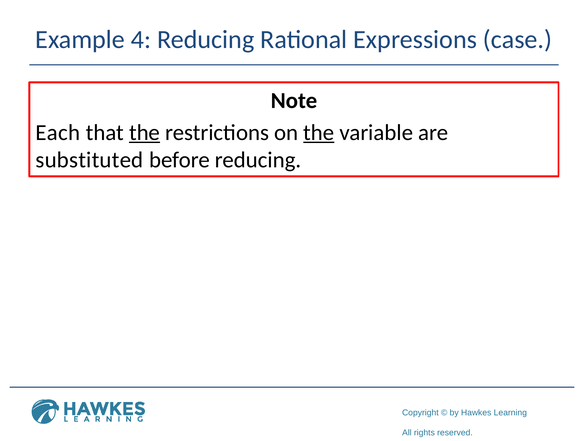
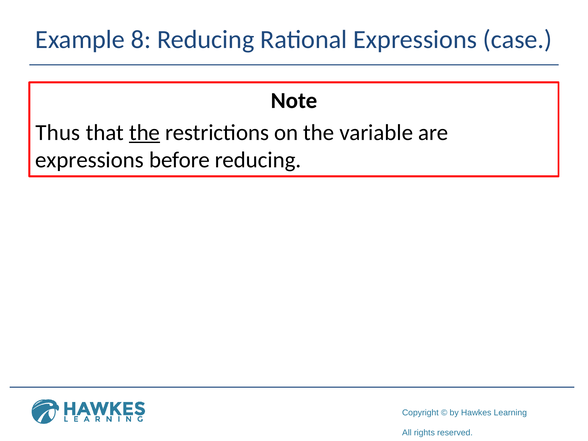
4: 4 -> 8 (141, 40)
Each: Each -> Thus (58, 133)
the underline: present -> none (319, 133)
substituted: substituted -> expressions (90, 160)
